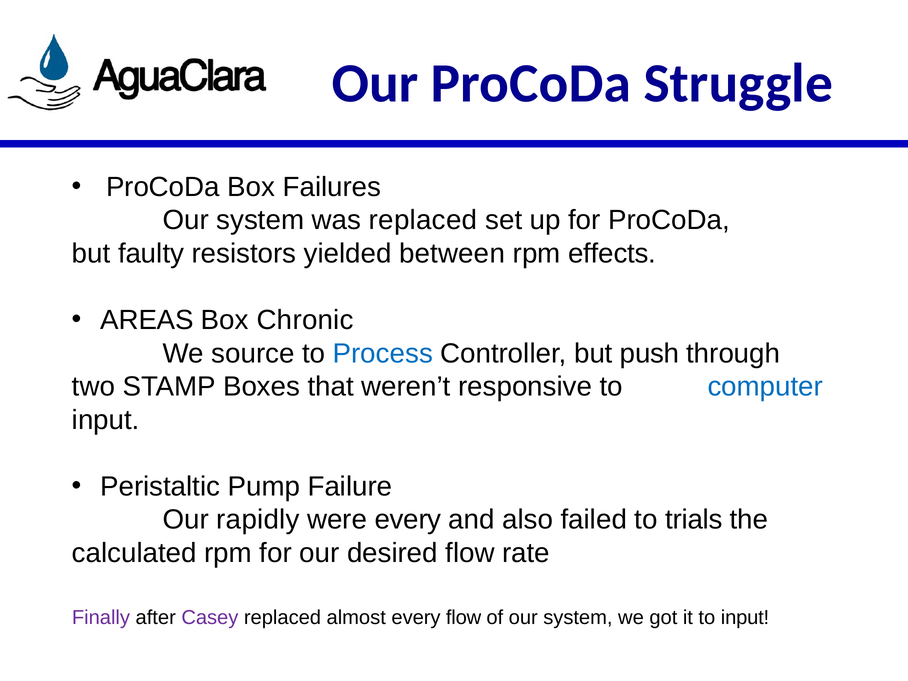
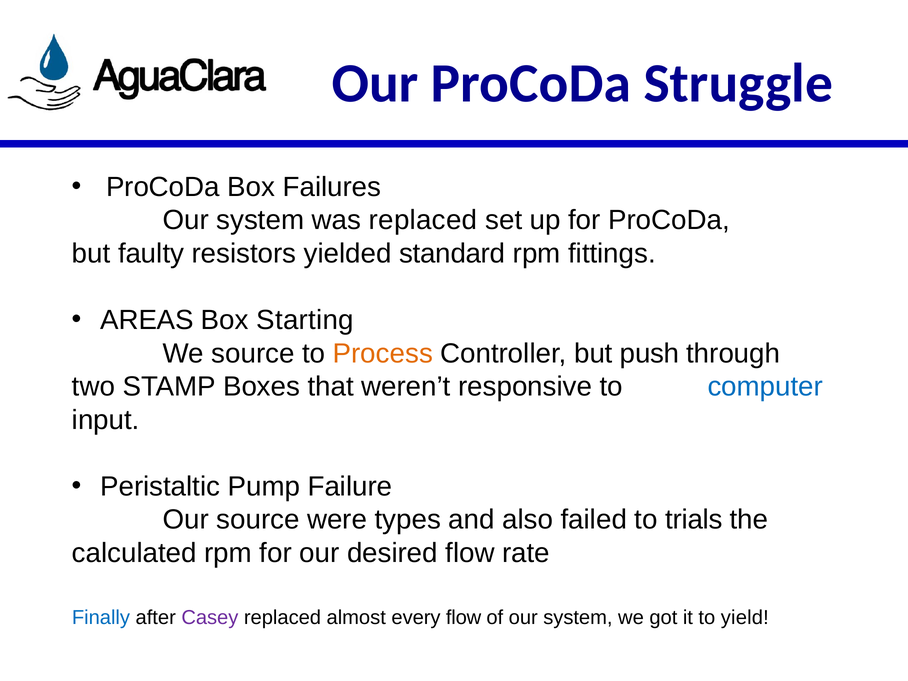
between: between -> standard (452, 254)
effects: effects -> fittings (612, 254)
Chronic: Chronic -> Starting (305, 320)
Process colour: blue -> orange (383, 353)
Our rapidly: rapidly -> source (258, 520)
were every: every -> types (408, 520)
Finally colour: purple -> blue (101, 618)
to input: input -> yield (745, 618)
